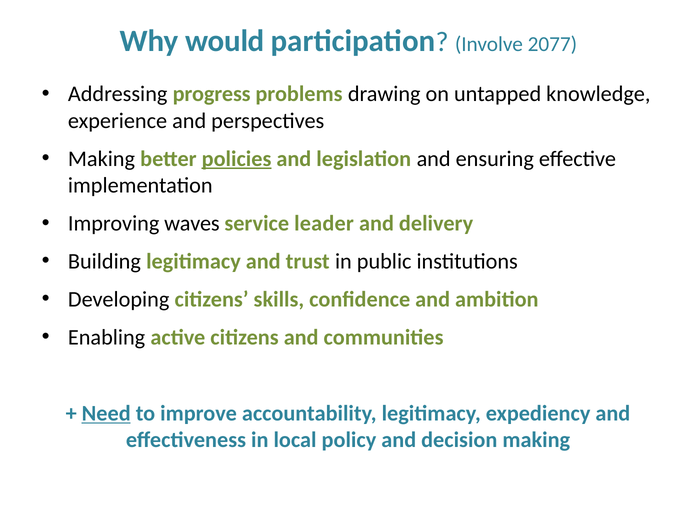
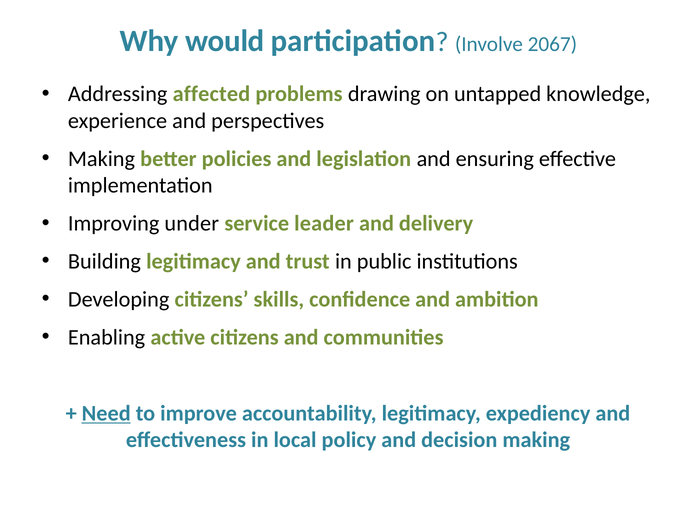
2077: 2077 -> 2067 (552, 44)
progress: progress -> affected (211, 94)
policies underline: present -> none (237, 159)
waves: waves -> under (192, 223)
